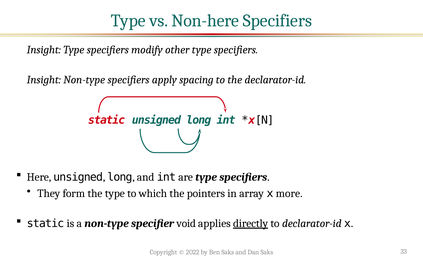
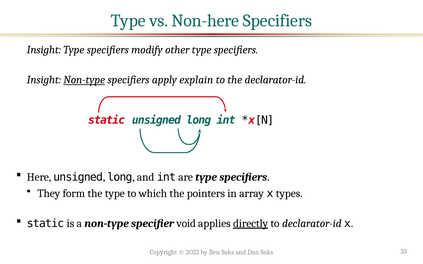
Non-type underline: none -> present (84, 80)
spacing: spacing -> explain (196, 80)
more: more -> types (289, 194)
